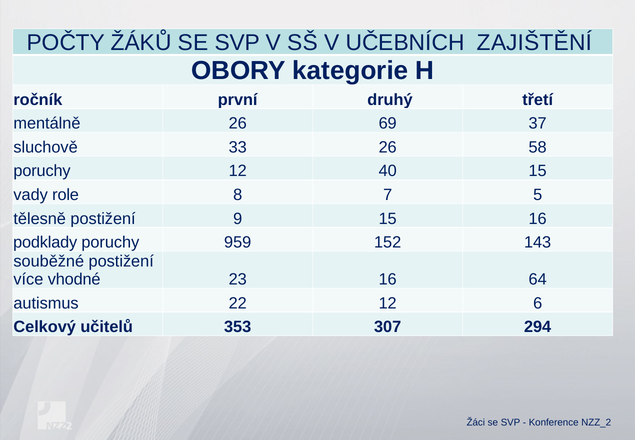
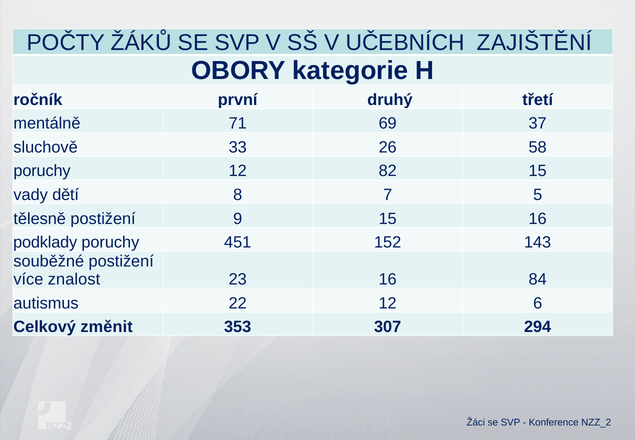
mentálně 26: 26 -> 71 (238, 123)
40: 40 -> 82 (388, 171)
role: role -> dětí (66, 195)
959: 959 -> 451 (238, 242)
vhodné: vhodné -> znalost (74, 279)
64: 64 -> 84 (538, 279)
učitelů: učitelů -> změnit (107, 327)
